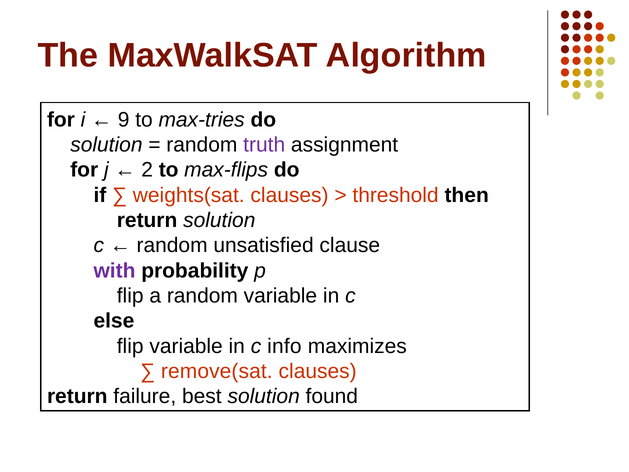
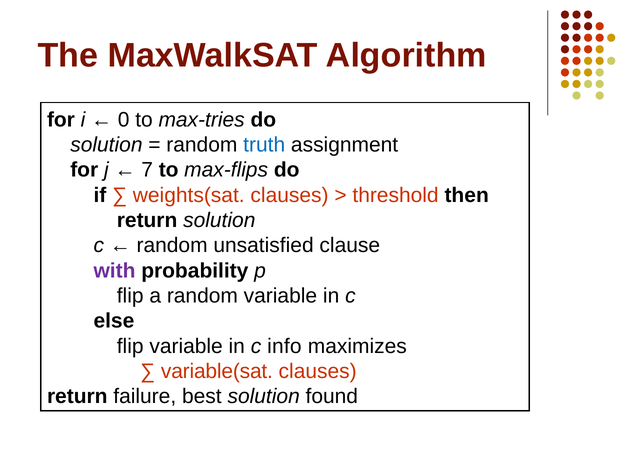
9: 9 -> 0 (124, 120)
truth colour: purple -> blue (264, 145)
2: 2 -> 7 (147, 170)
remove(sat: remove(sat -> variable(sat (217, 371)
